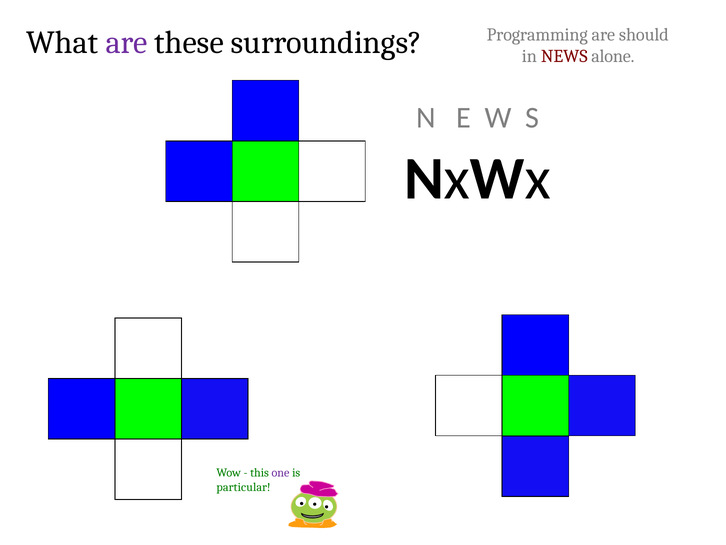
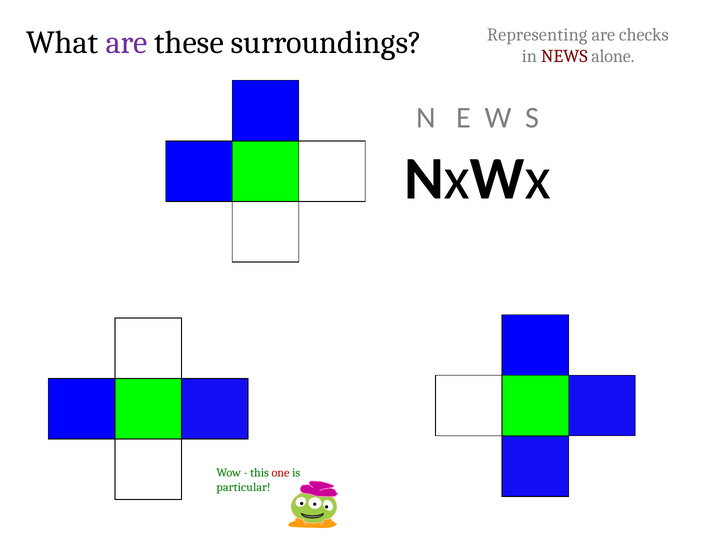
Programming: Programming -> Representing (537, 34)
should: should -> checks (644, 34)
one colour: purple -> red (280, 472)
